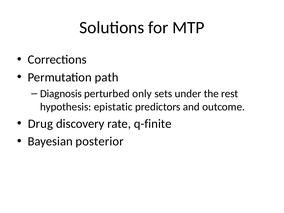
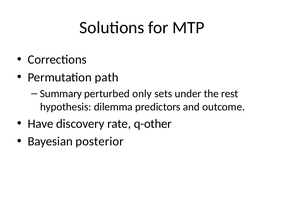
Diagnosis: Diagnosis -> Summary (61, 94)
epistatic: epistatic -> dilemma (113, 107)
Drug: Drug -> Have (41, 124)
q-finite: q-finite -> q-other (153, 124)
